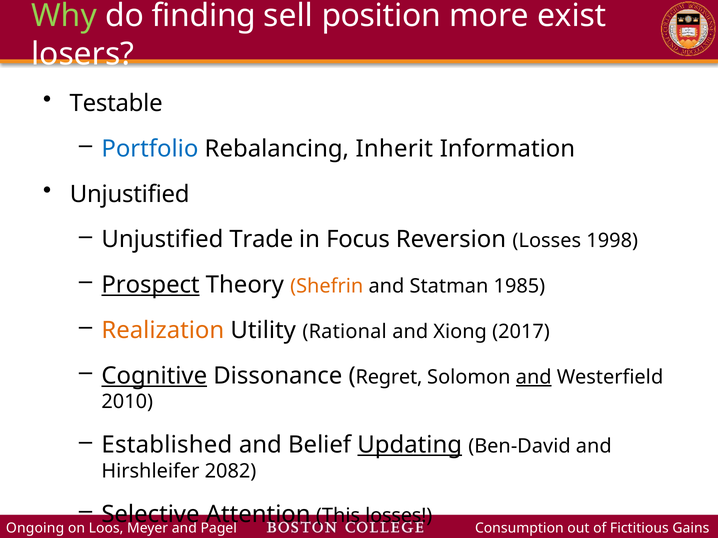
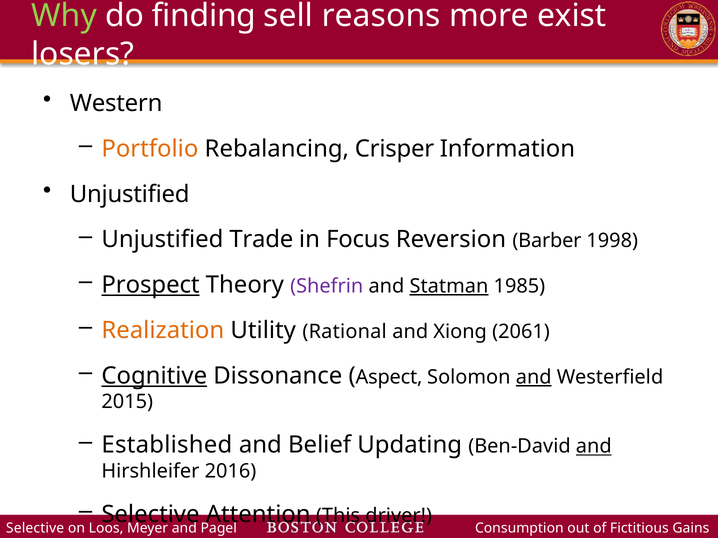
position: position -> reasons (381, 16)
Testable: Testable -> Western (116, 103)
Portfolio colour: blue -> orange (150, 149)
Inherit: Inherit -> Crisper (395, 149)
Reversion Losses: Losses -> Barber (547, 241)
Shefrin colour: orange -> purple (327, 287)
Statman underline: none -> present (449, 287)
2017: 2017 -> 2061 (521, 332)
Regret: Regret -> Aspect (389, 377)
2010: 2010 -> 2015 (127, 402)
Updating underline: present -> none (410, 446)
and underline: none -> present (594, 447)
2082: 2082 -> 2016 (231, 472)
This losses: losses -> driver (399, 516)
Ongoing: Ongoing -> Selective (35, 529)
